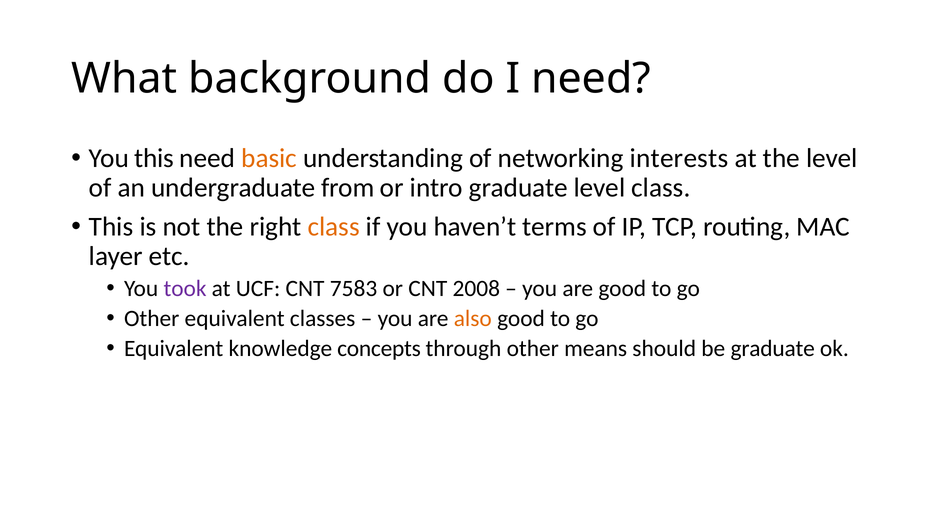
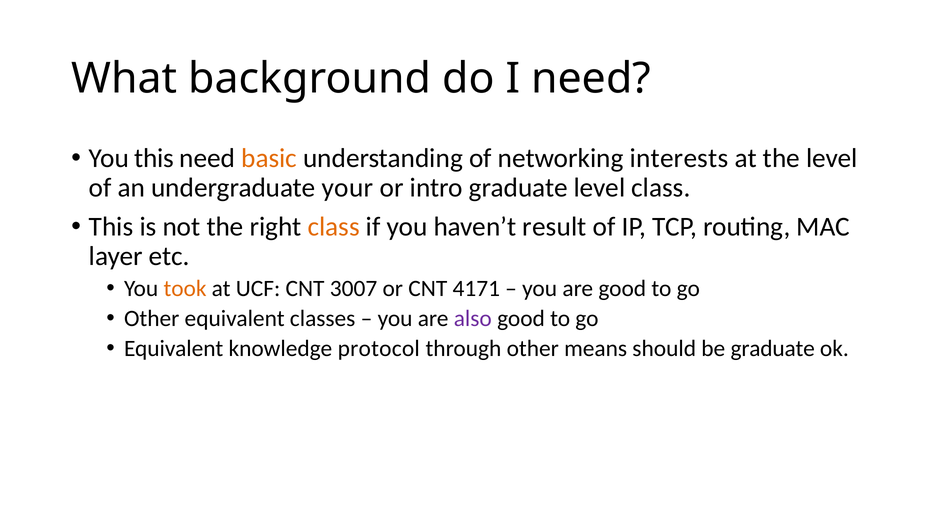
from: from -> your (348, 188)
terms: terms -> result (555, 227)
took colour: purple -> orange (185, 289)
7583: 7583 -> 3007 (354, 289)
2008: 2008 -> 4171 (476, 289)
also colour: orange -> purple (473, 319)
concepts: concepts -> protocol (379, 349)
